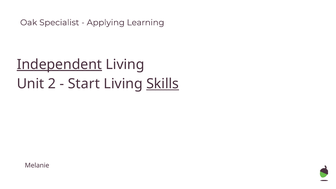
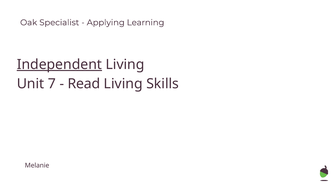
2: 2 -> 7 (52, 84)
Start: Start -> Read (84, 84)
Skills underline: present -> none (163, 84)
